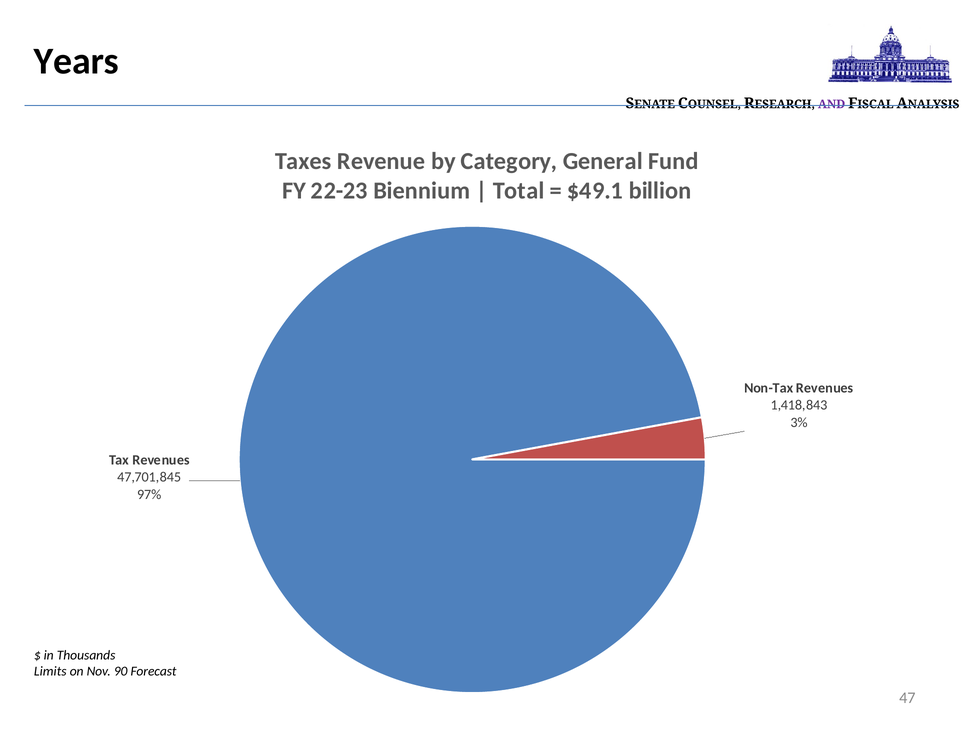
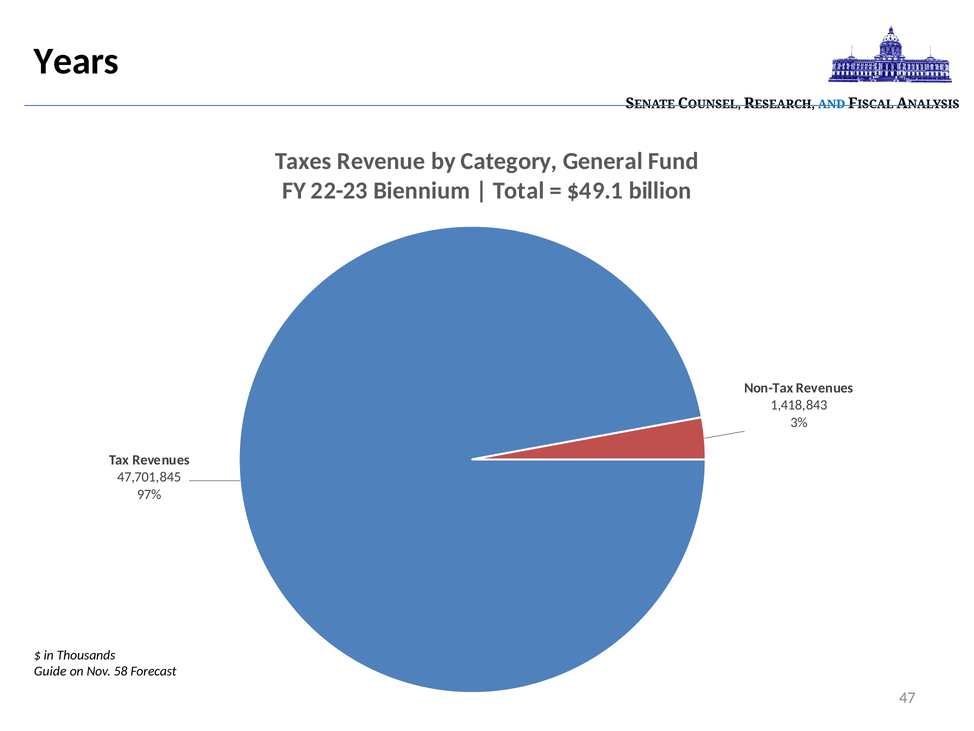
AND colour: purple -> blue (832, 104)
Limits: Limits -> Guide (50, 671)
90: 90 -> 58 (121, 671)
